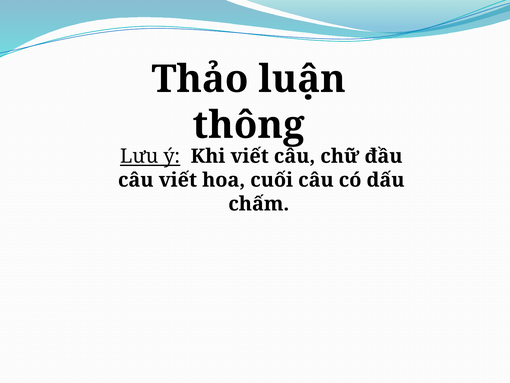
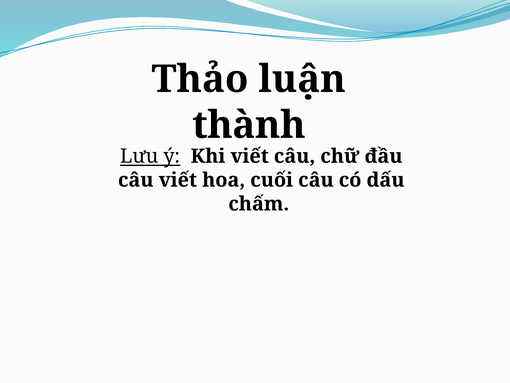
thông: thông -> thành (249, 125)
